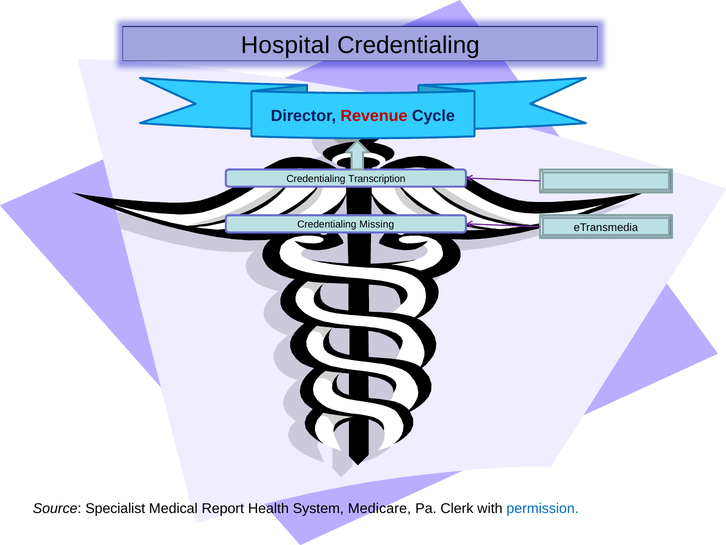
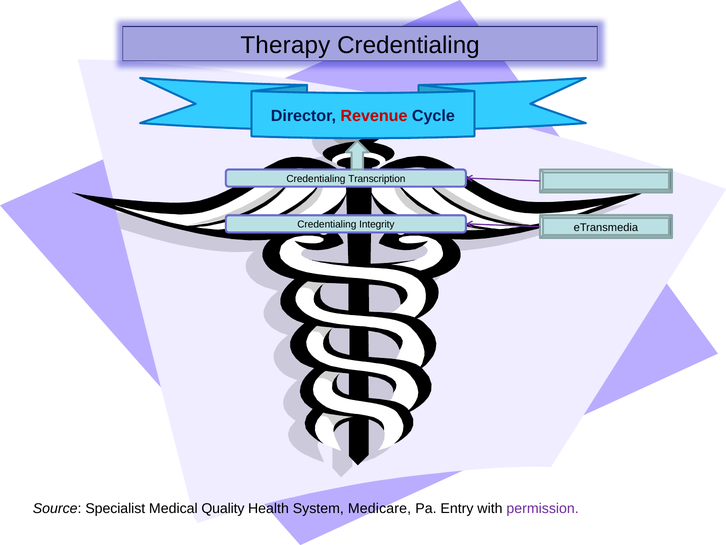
Hospital: Hospital -> Therapy (285, 45)
Missing: Missing -> Integrity (377, 224)
Report: Report -> Quality (223, 508)
Clerk: Clerk -> Entry (457, 508)
permission colour: blue -> purple (543, 508)
